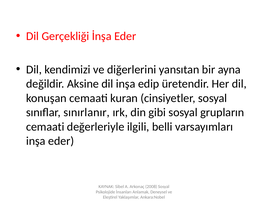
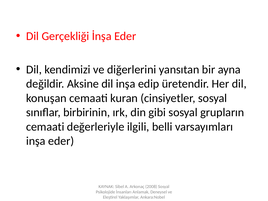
sınırlanır: sınırlanır -> birbirinin (87, 112)
